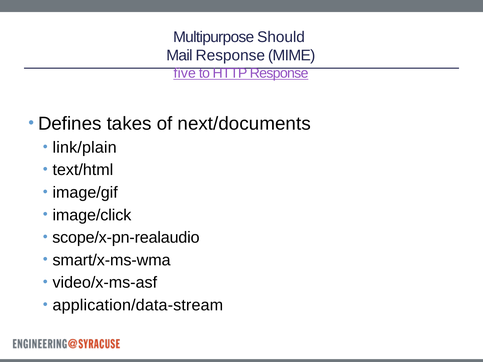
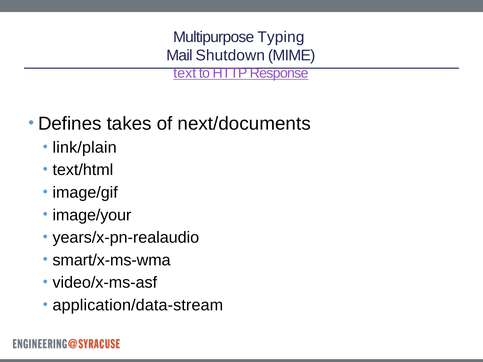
Should: Should -> Typing (281, 37)
Mail Response: Response -> Shutdown (230, 56)
five: five -> text (185, 73)
image/click: image/click -> image/your (92, 215)
scope/x-pn-realaudio: scope/x-pn-realaudio -> years/x-pn-realaudio (126, 238)
